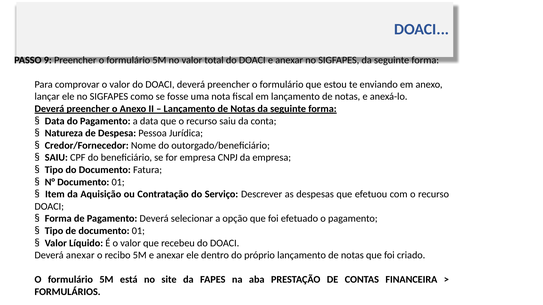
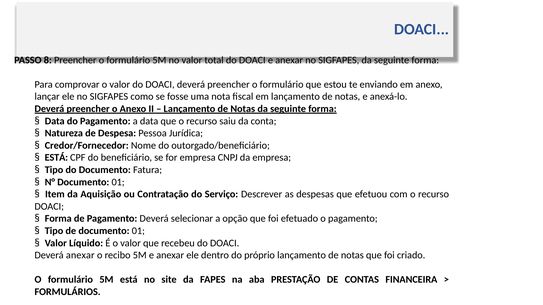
9: 9 -> 8 (48, 60)
SAIU: SAIU -> ESTÁ (56, 158)
